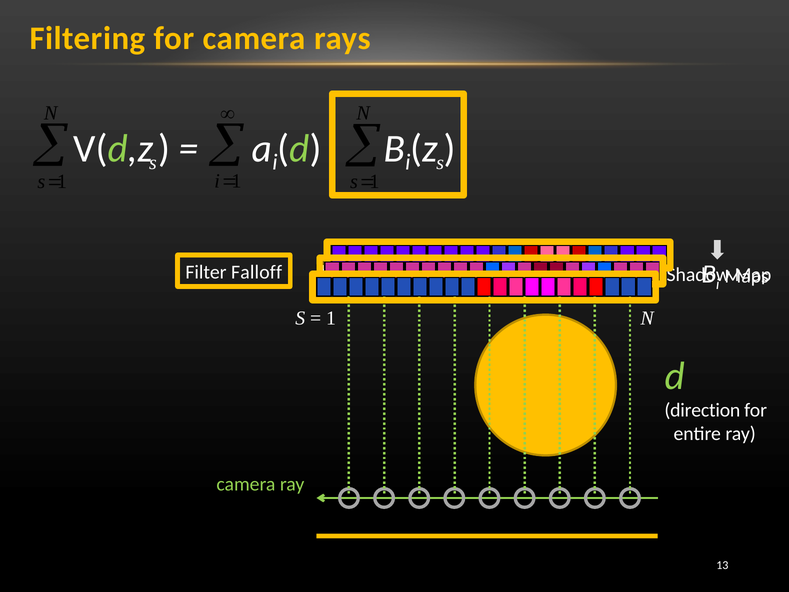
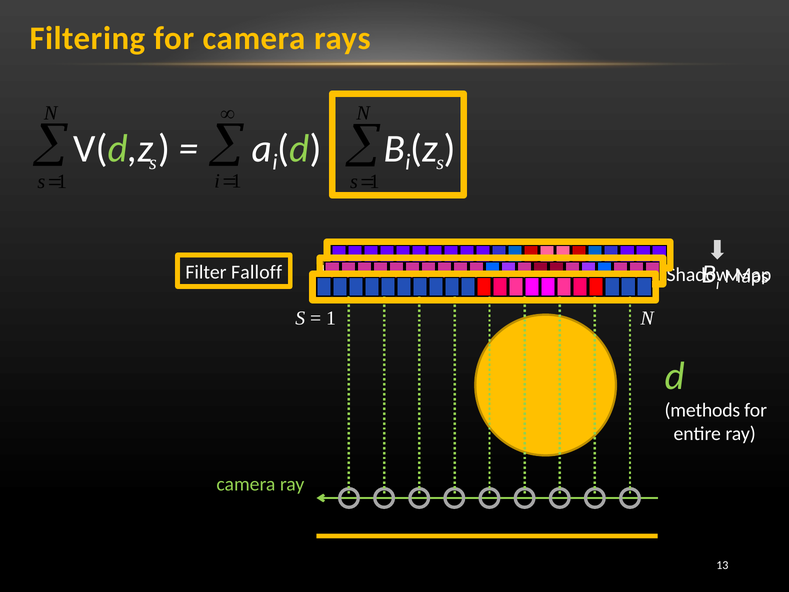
direction: direction -> methods (702, 410)
